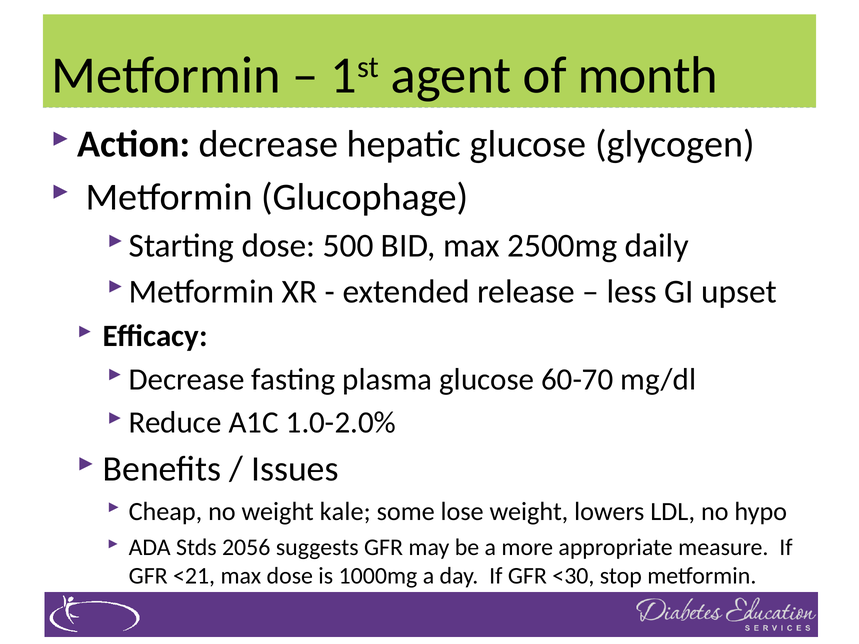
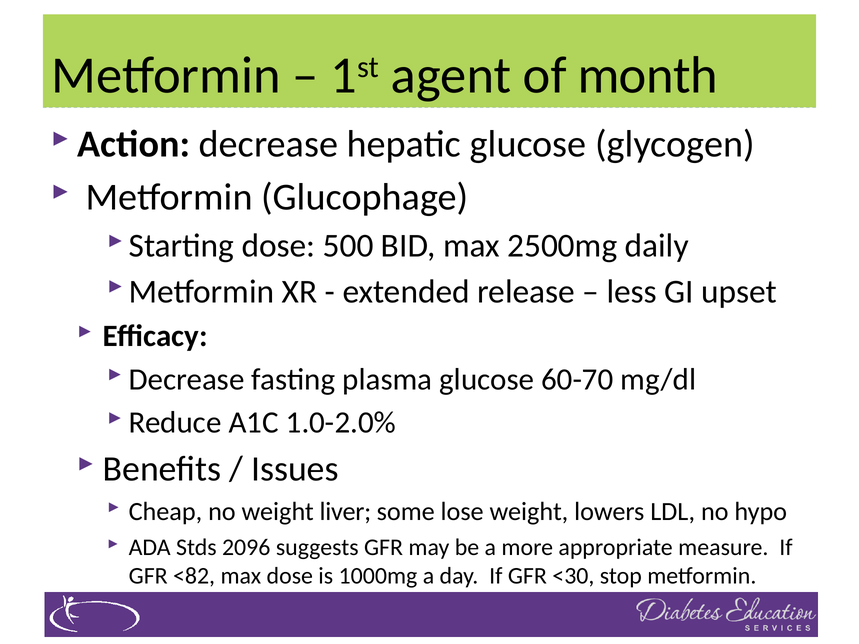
kale: kale -> liver (345, 512)
2056: 2056 -> 2096 (246, 548)
<21: <21 -> <82 (194, 576)
